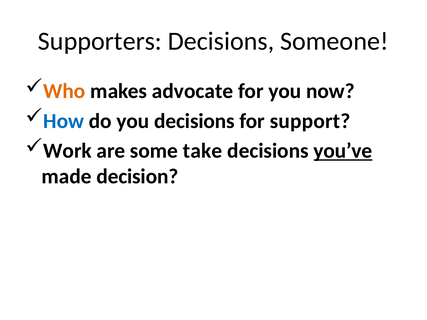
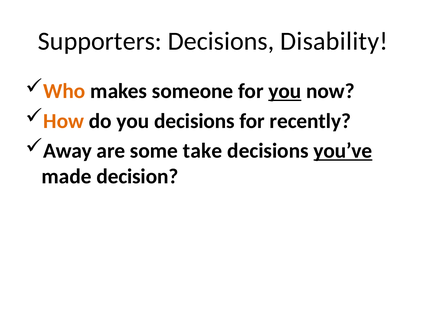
Someone: Someone -> Disability (334, 41)
advocate: advocate -> someone (193, 91)
you underline: none -> present (285, 91)
How colour: blue -> orange (64, 121)
support: support -> recently (310, 121)
Work: Work -> Away (68, 151)
